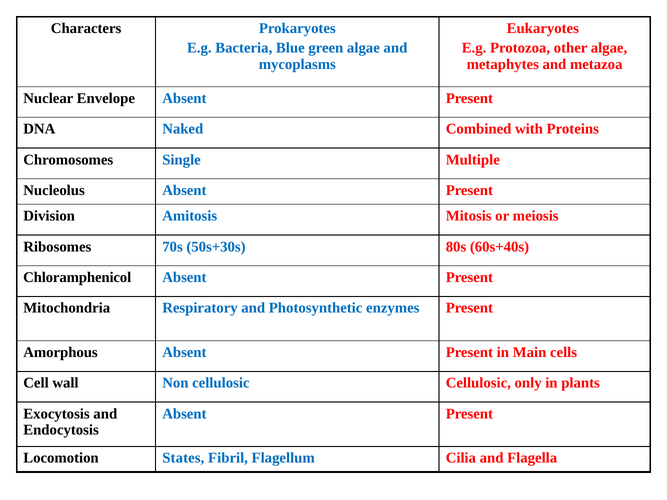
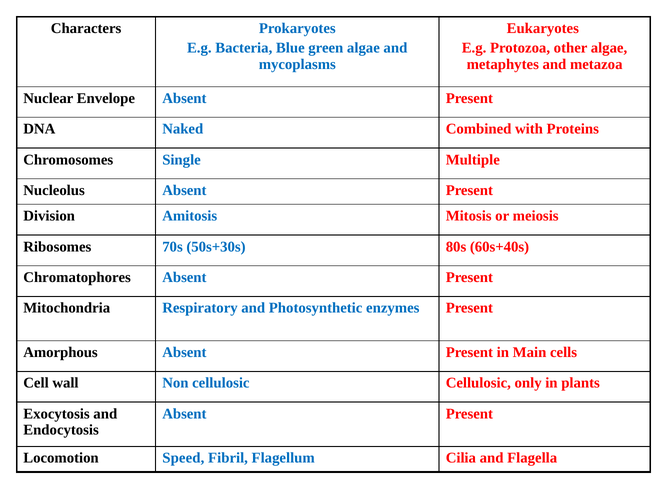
Chloramphenicol: Chloramphenicol -> Chromatophores (77, 278)
States: States -> Speed (183, 458)
